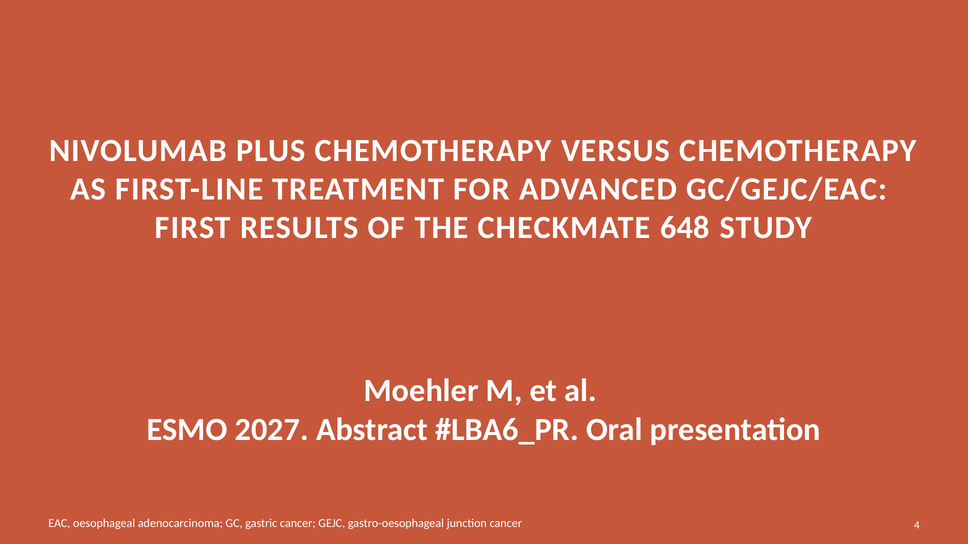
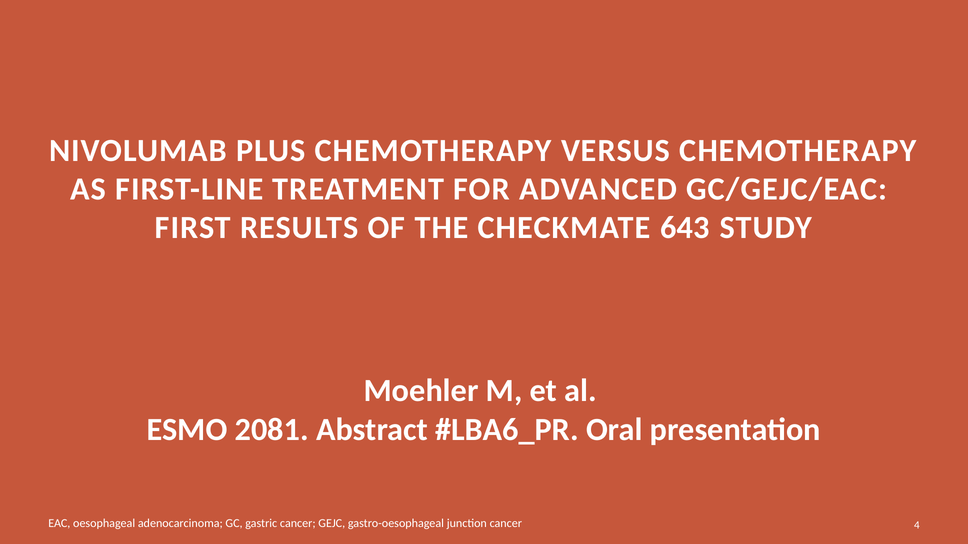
648: 648 -> 643 (685, 228)
2027: 2027 -> 2081 (272, 430)
